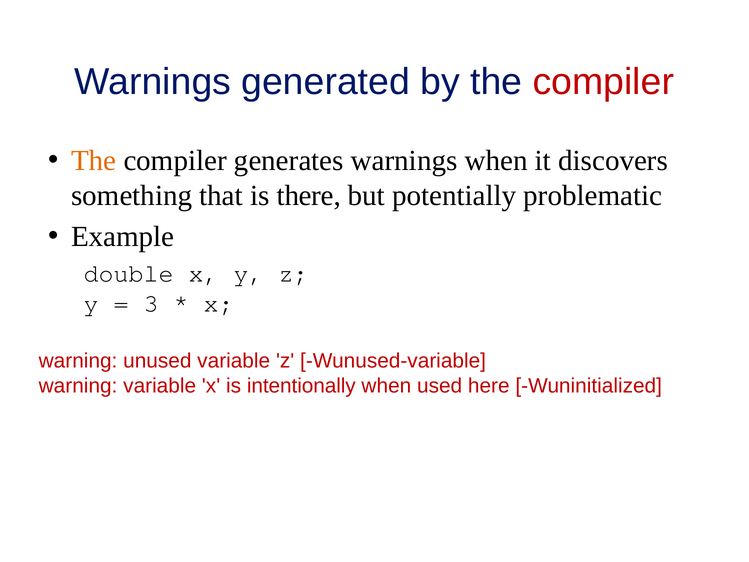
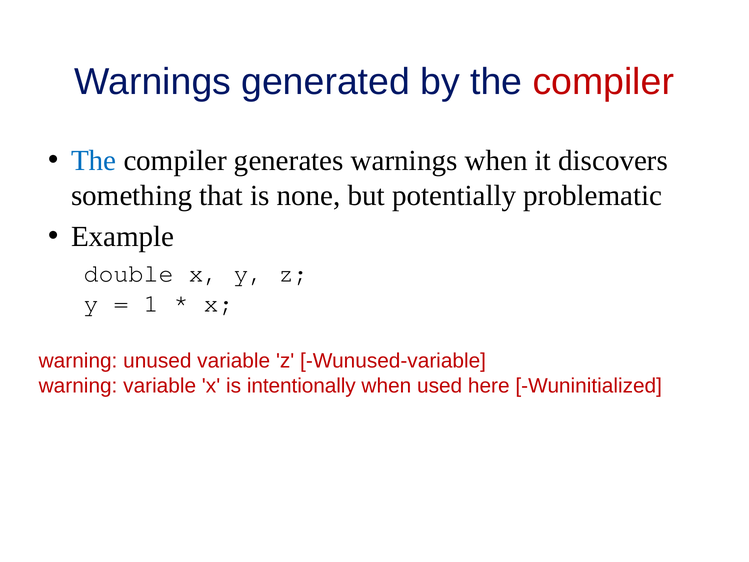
The colour: orange -> blue (94, 161)
there: there -> none (309, 196)
3: 3 -> 1 (151, 304)
